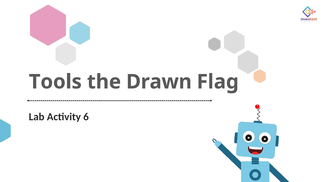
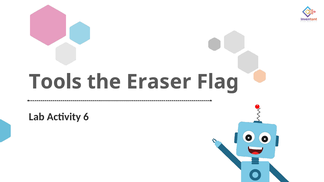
Drawn: Drawn -> Eraser (159, 82)
